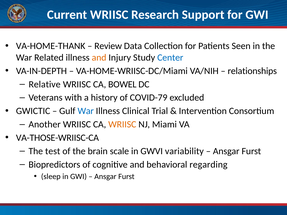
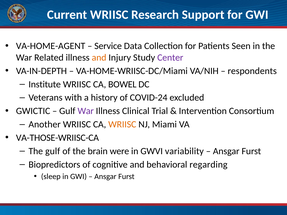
VA-HOME-THANK: VA-HOME-THANK -> VA-HOME-AGENT (51, 46)
Review: Review -> Service (108, 46)
Center colour: blue -> purple (170, 58)
relationships: relationships -> respondents (252, 71)
Relative: Relative -> Institute (45, 84)
COVID-79: COVID-79 -> COVID-24 (149, 98)
War colour: blue -> purple (86, 111)
The test: test -> gulf (53, 151)
scale: scale -> were (119, 151)
